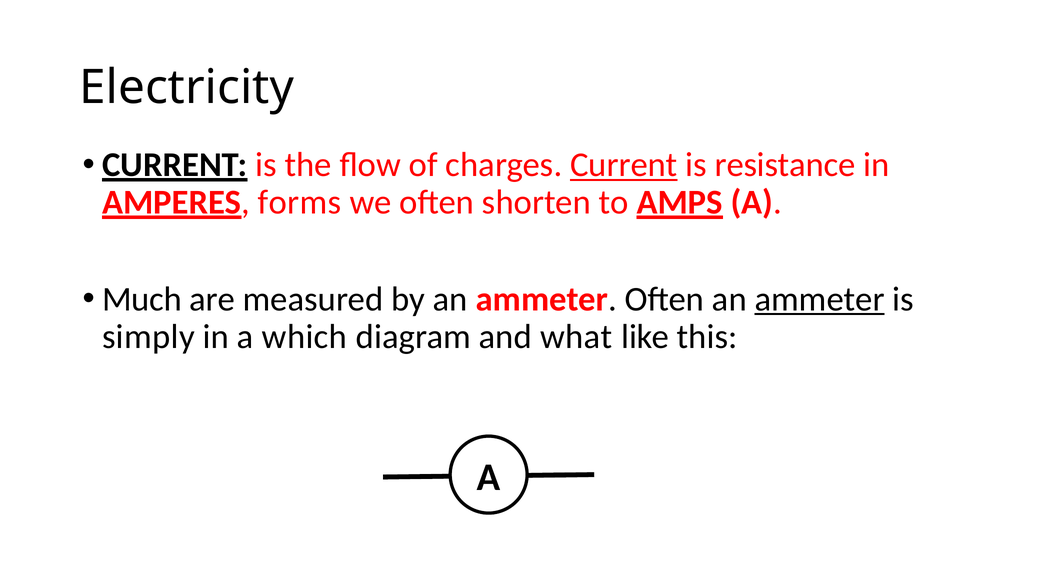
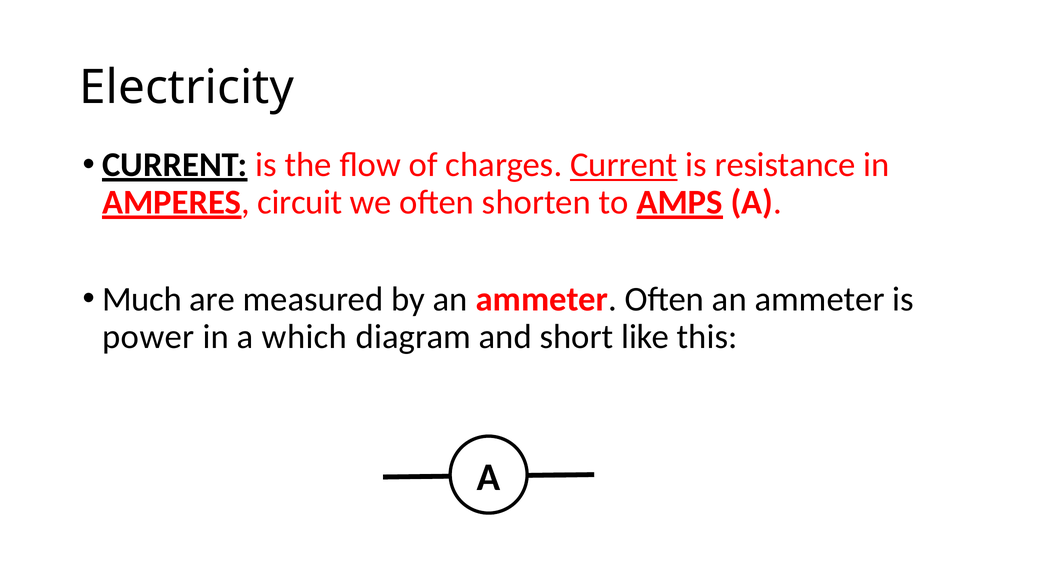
forms: forms -> circuit (300, 202)
ammeter underline: present -> none (820, 299)
simply: simply -> power (148, 336)
what: what -> short (576, 336)
